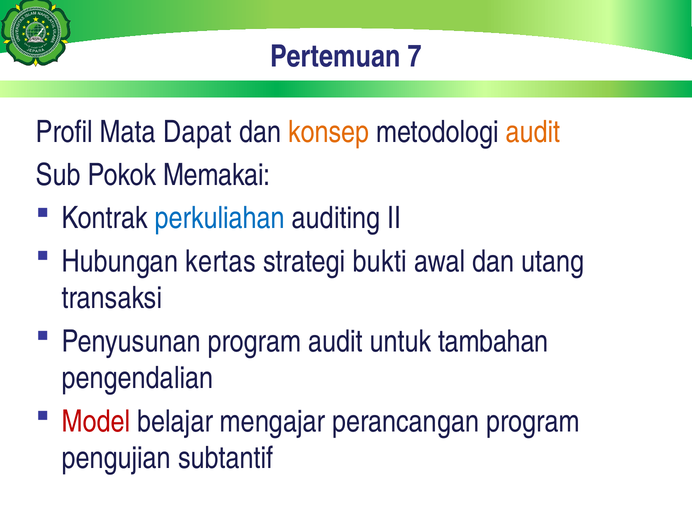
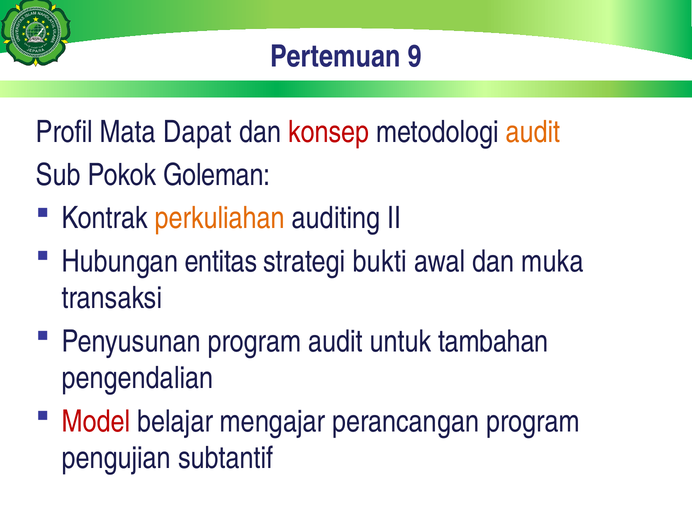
7: 7 -> 9 (415, 56)
konsep colour: orange -> red (329, 132)
Memakai: Memakai -> Goleman (217, 175)
perkuliahan colour: blue -> orange (220, 218)
kertas: kertas -> entitas (221, 261)
utang: utang -> muka (553, 261)
